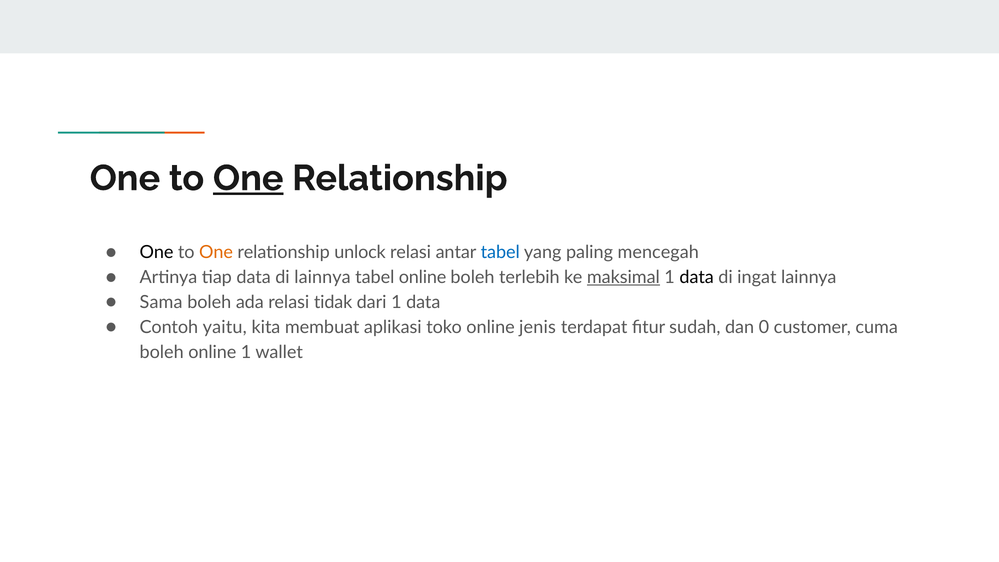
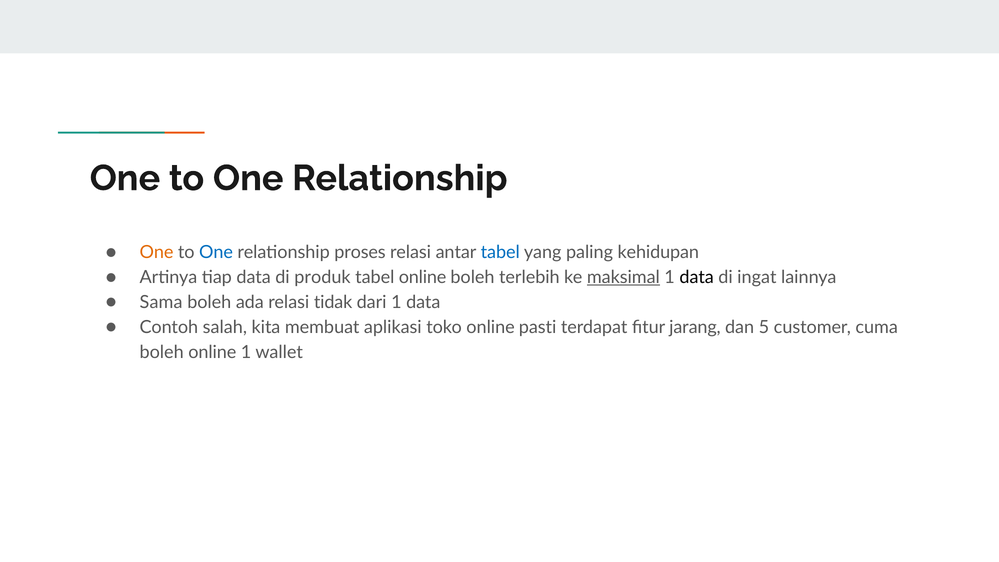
One underline: present -> none (248, 178)
One colour: black -> orange (157, 252)
One colour: orange -> blue (216, 252)
unlock: unlock -> proses (360, 252)
mencegah: mencegah -> kehidupan (658, 252)
di lainnya: lainnya -> produk (322, 277)
yaitu: yaitu -> salah (225, 327)
jenis: jenis -> pasti (538, 327)
sudah: sudah -> jarang (695, 327)
0: 0 -> 5 (764, 327)
